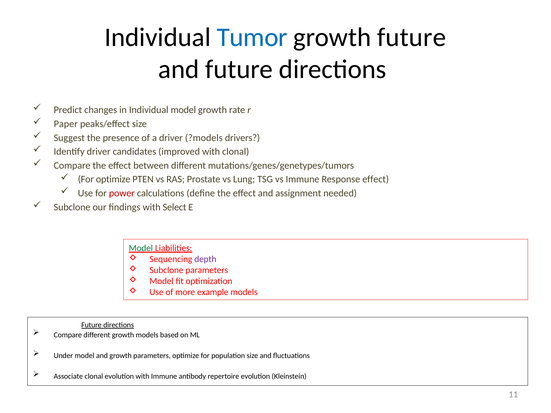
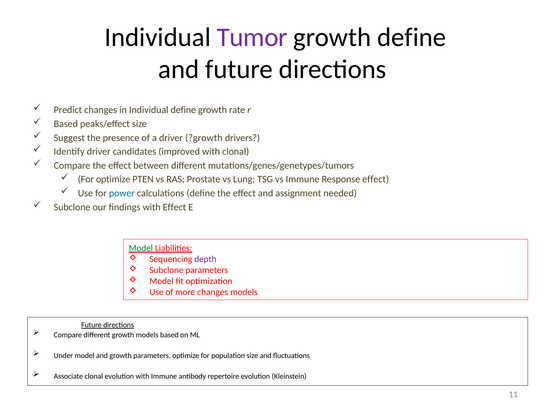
Tumor colour: blue -> purple (252, 37)
growth future: future -> define (412, 37)
Individual model: model -> define (183, 110)
Paper: Paper -> Based (66, 124)
?models: ?models -> ?growth (204, 138)
power colour: red -> blue (122, 193)
with Select: Select -> Effect (174, 207)
more example: example -> changes (213, 292)
